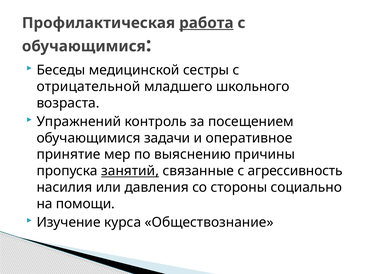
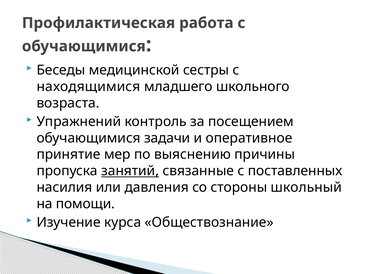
работа underline: present -> none (206, 23)
отрицательной: отрицательной -> находящимися (88, 87)
агрессивность: агрессивность -> поставленных (295, 171)
социально: социально -> школьный (306, 188)
